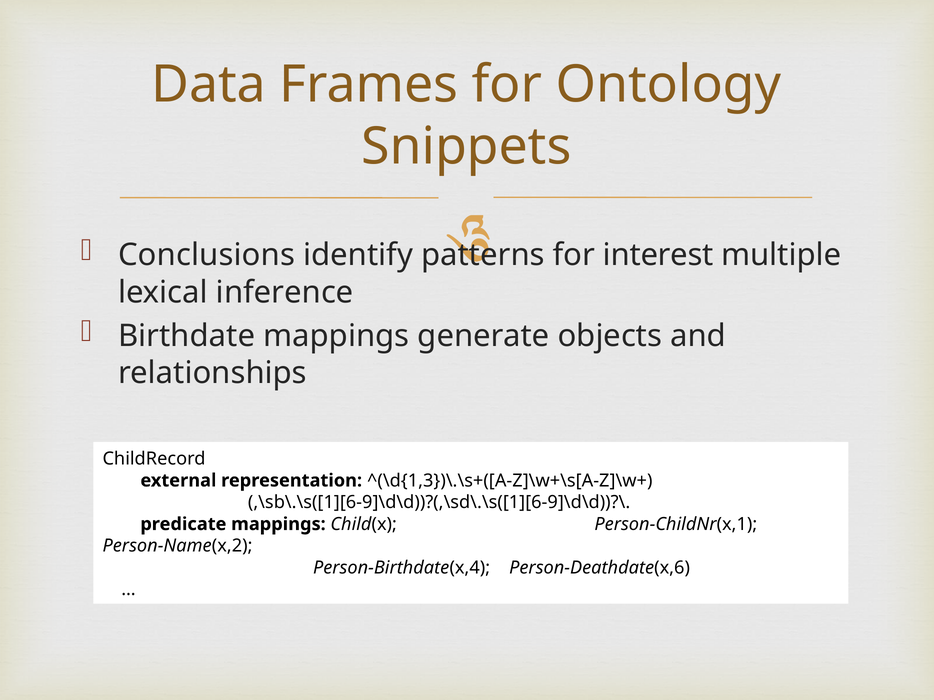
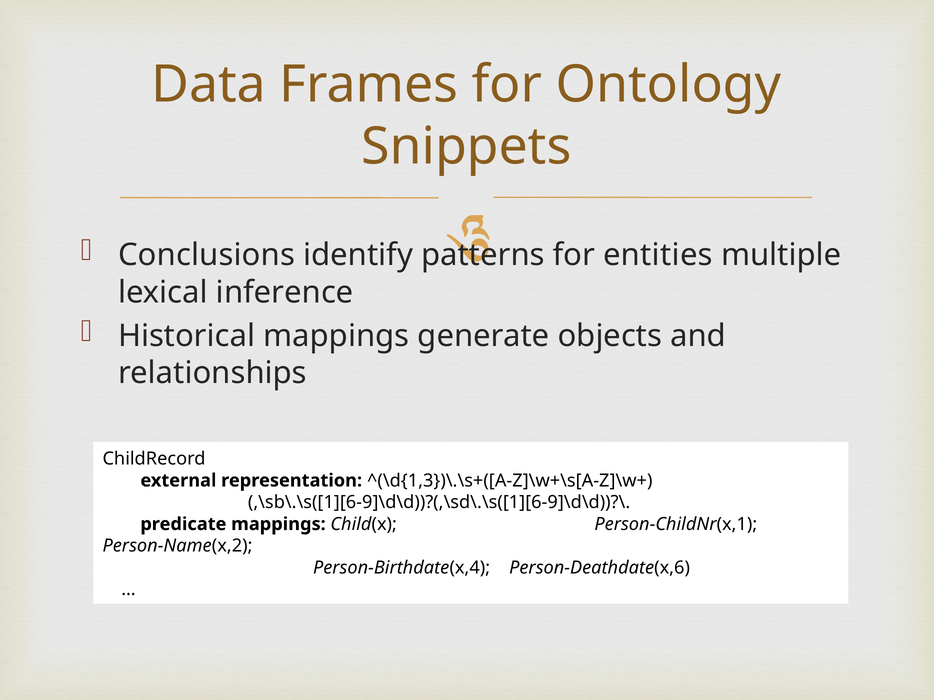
interest: interest -> entities (658, 255)
Birthdate: Birthdate -> Historical (187, 336)
